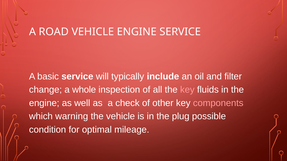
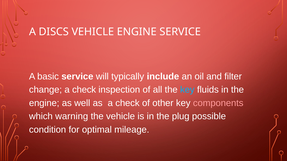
ROAD: ROAD -> DISCS (54, 32)
change a whole: whole -> check (84, 90)
key colour: pink -> light blue (187, 90)
